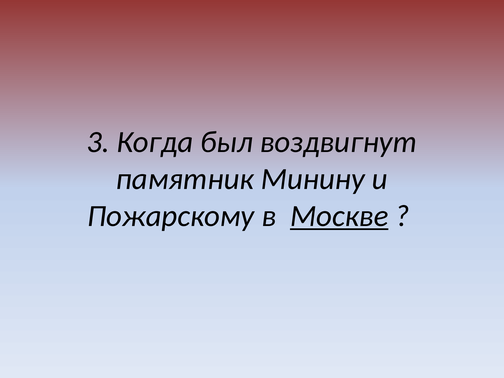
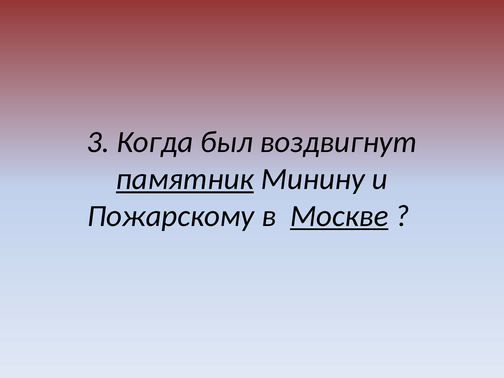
памятник underline: none -> present (185, 179)
